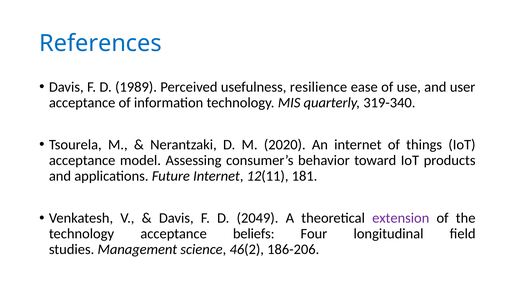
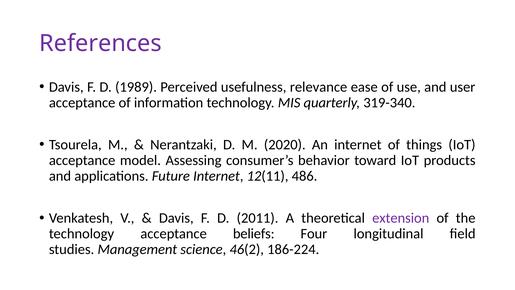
References colour: blue -> purple (101, 43)
resilience: resilience -> relevance (319, 87)
181: 181 -> 486 (305, 176)
2049: 2049 -> 2011 (258, 218)
186-206: 186-206 -> 186-224 (293, 249)
